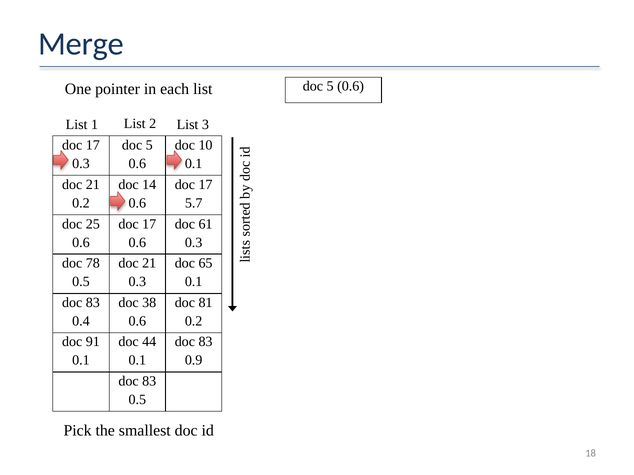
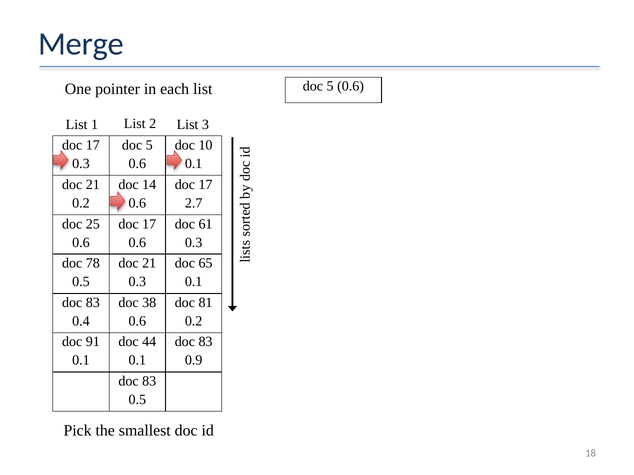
5.7: 5.7 -> 2.7 (194, 203)
